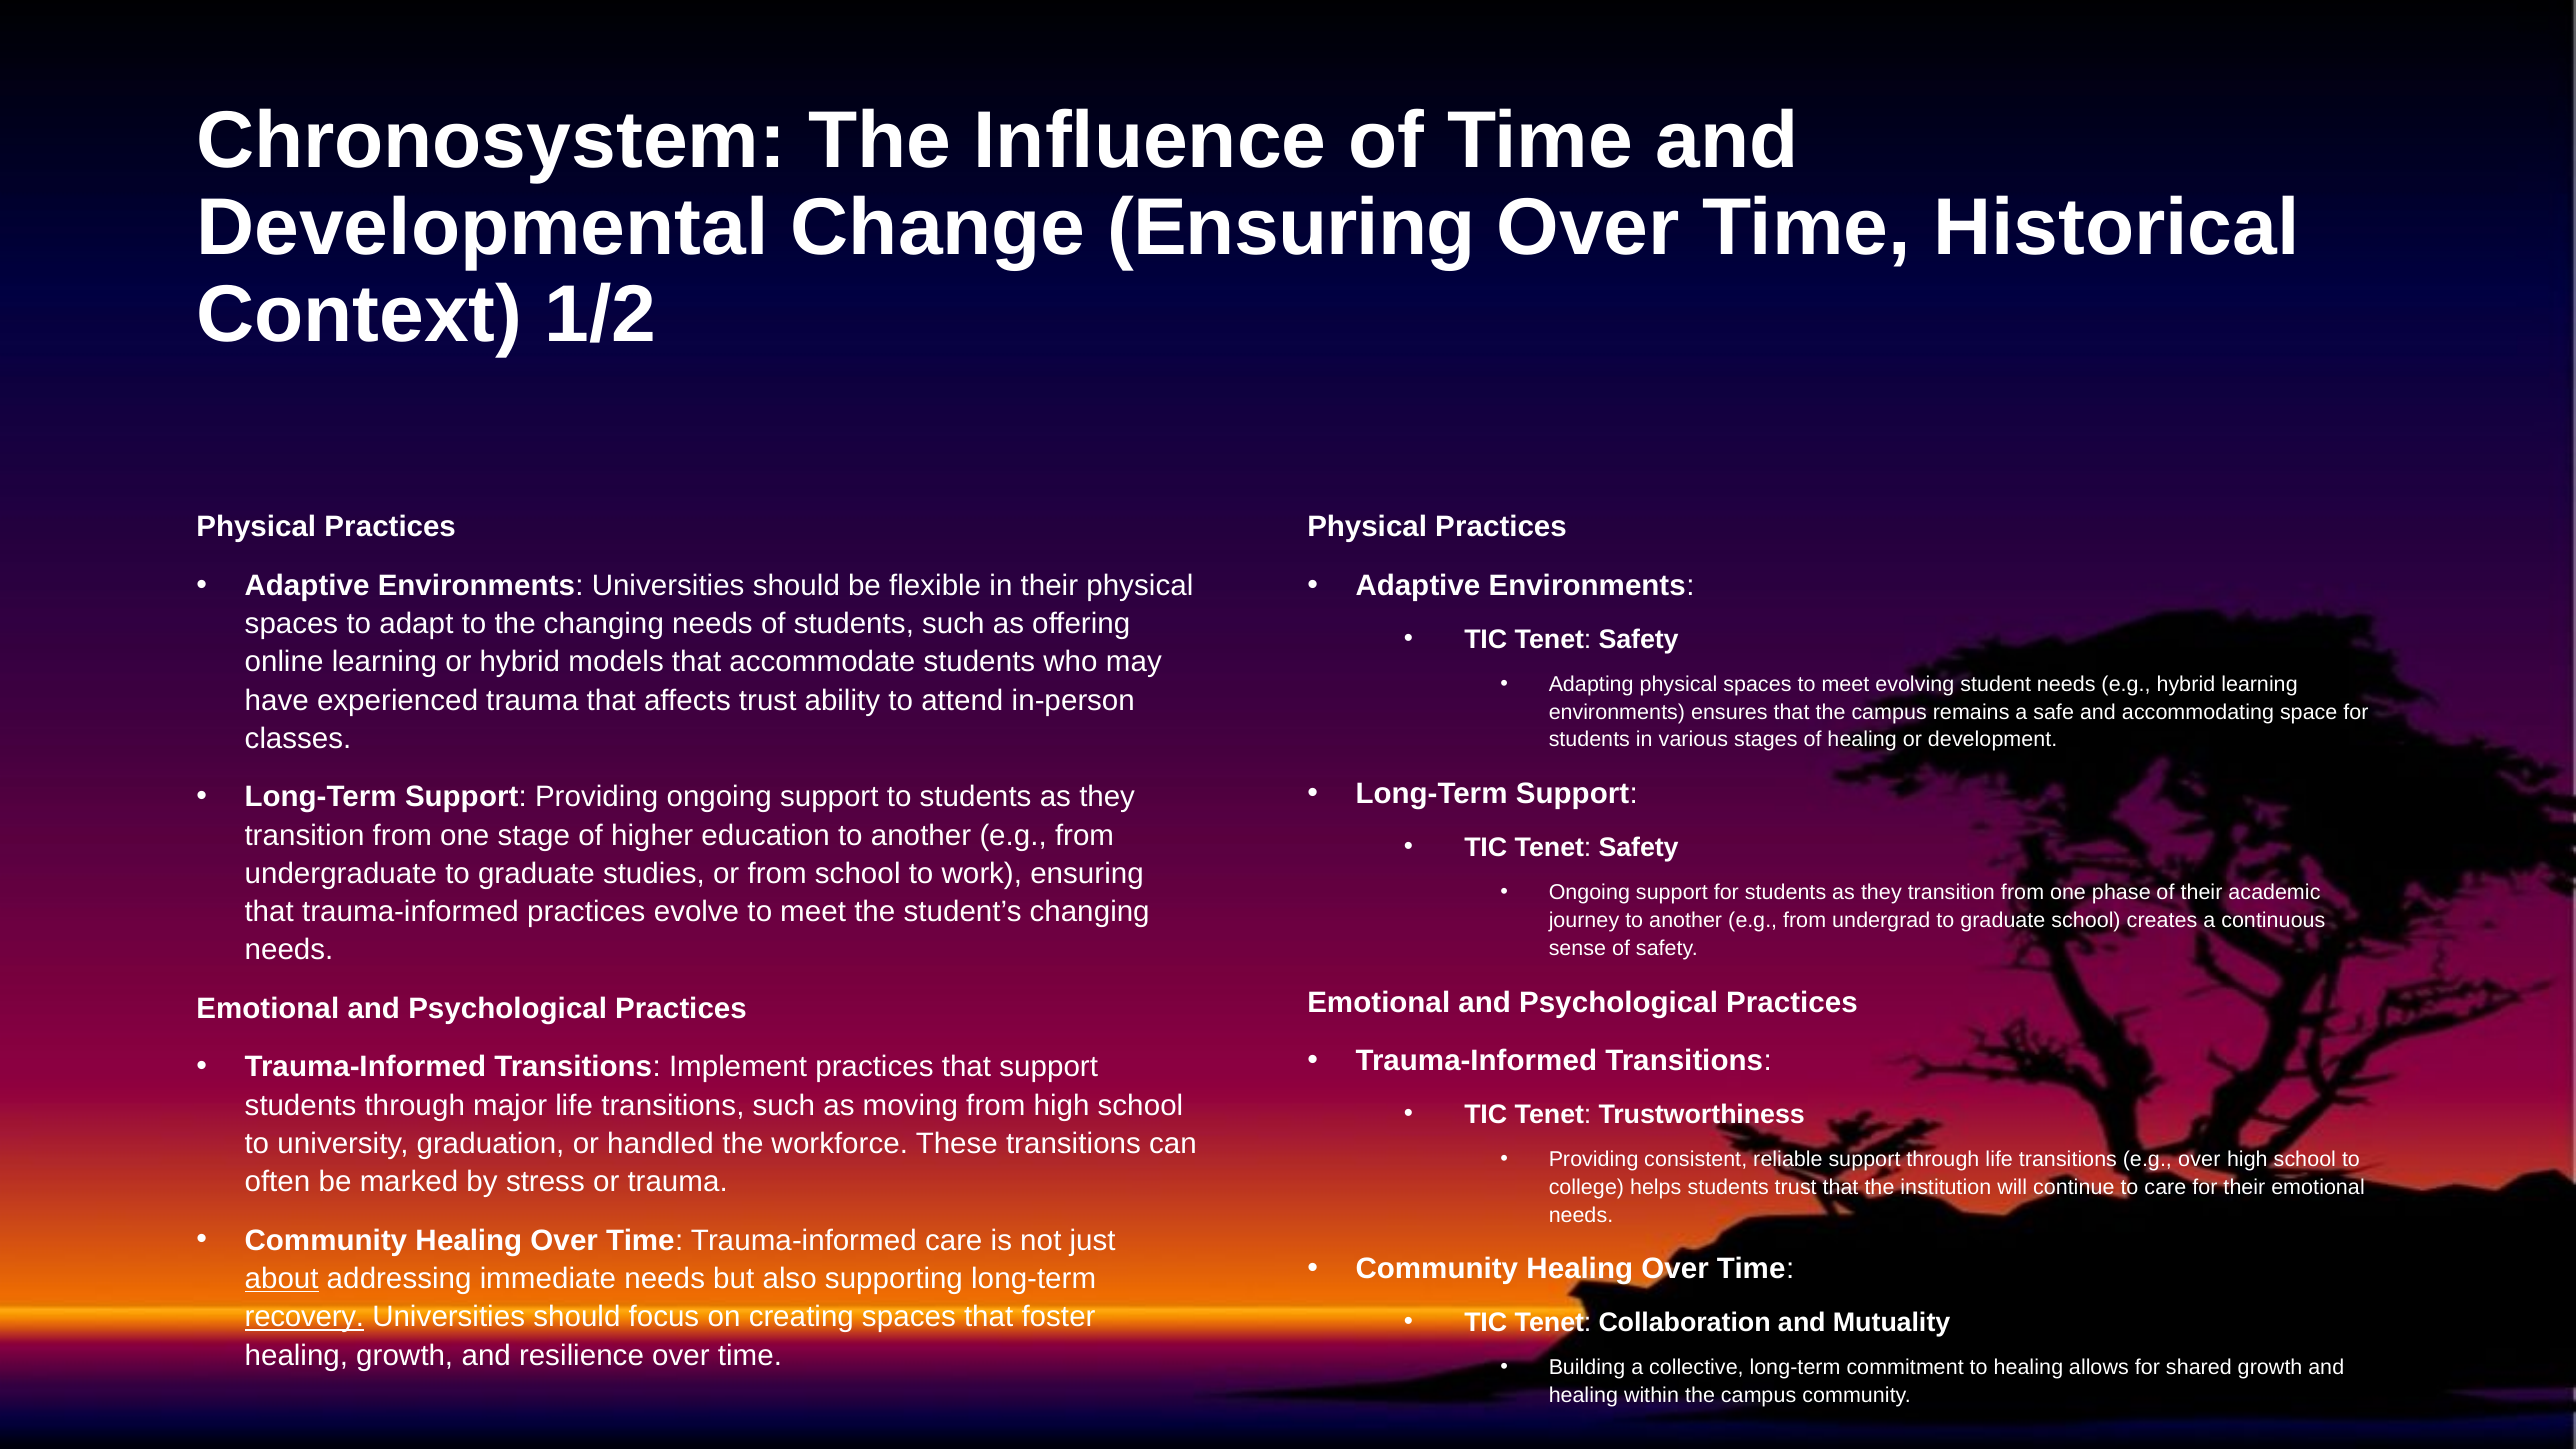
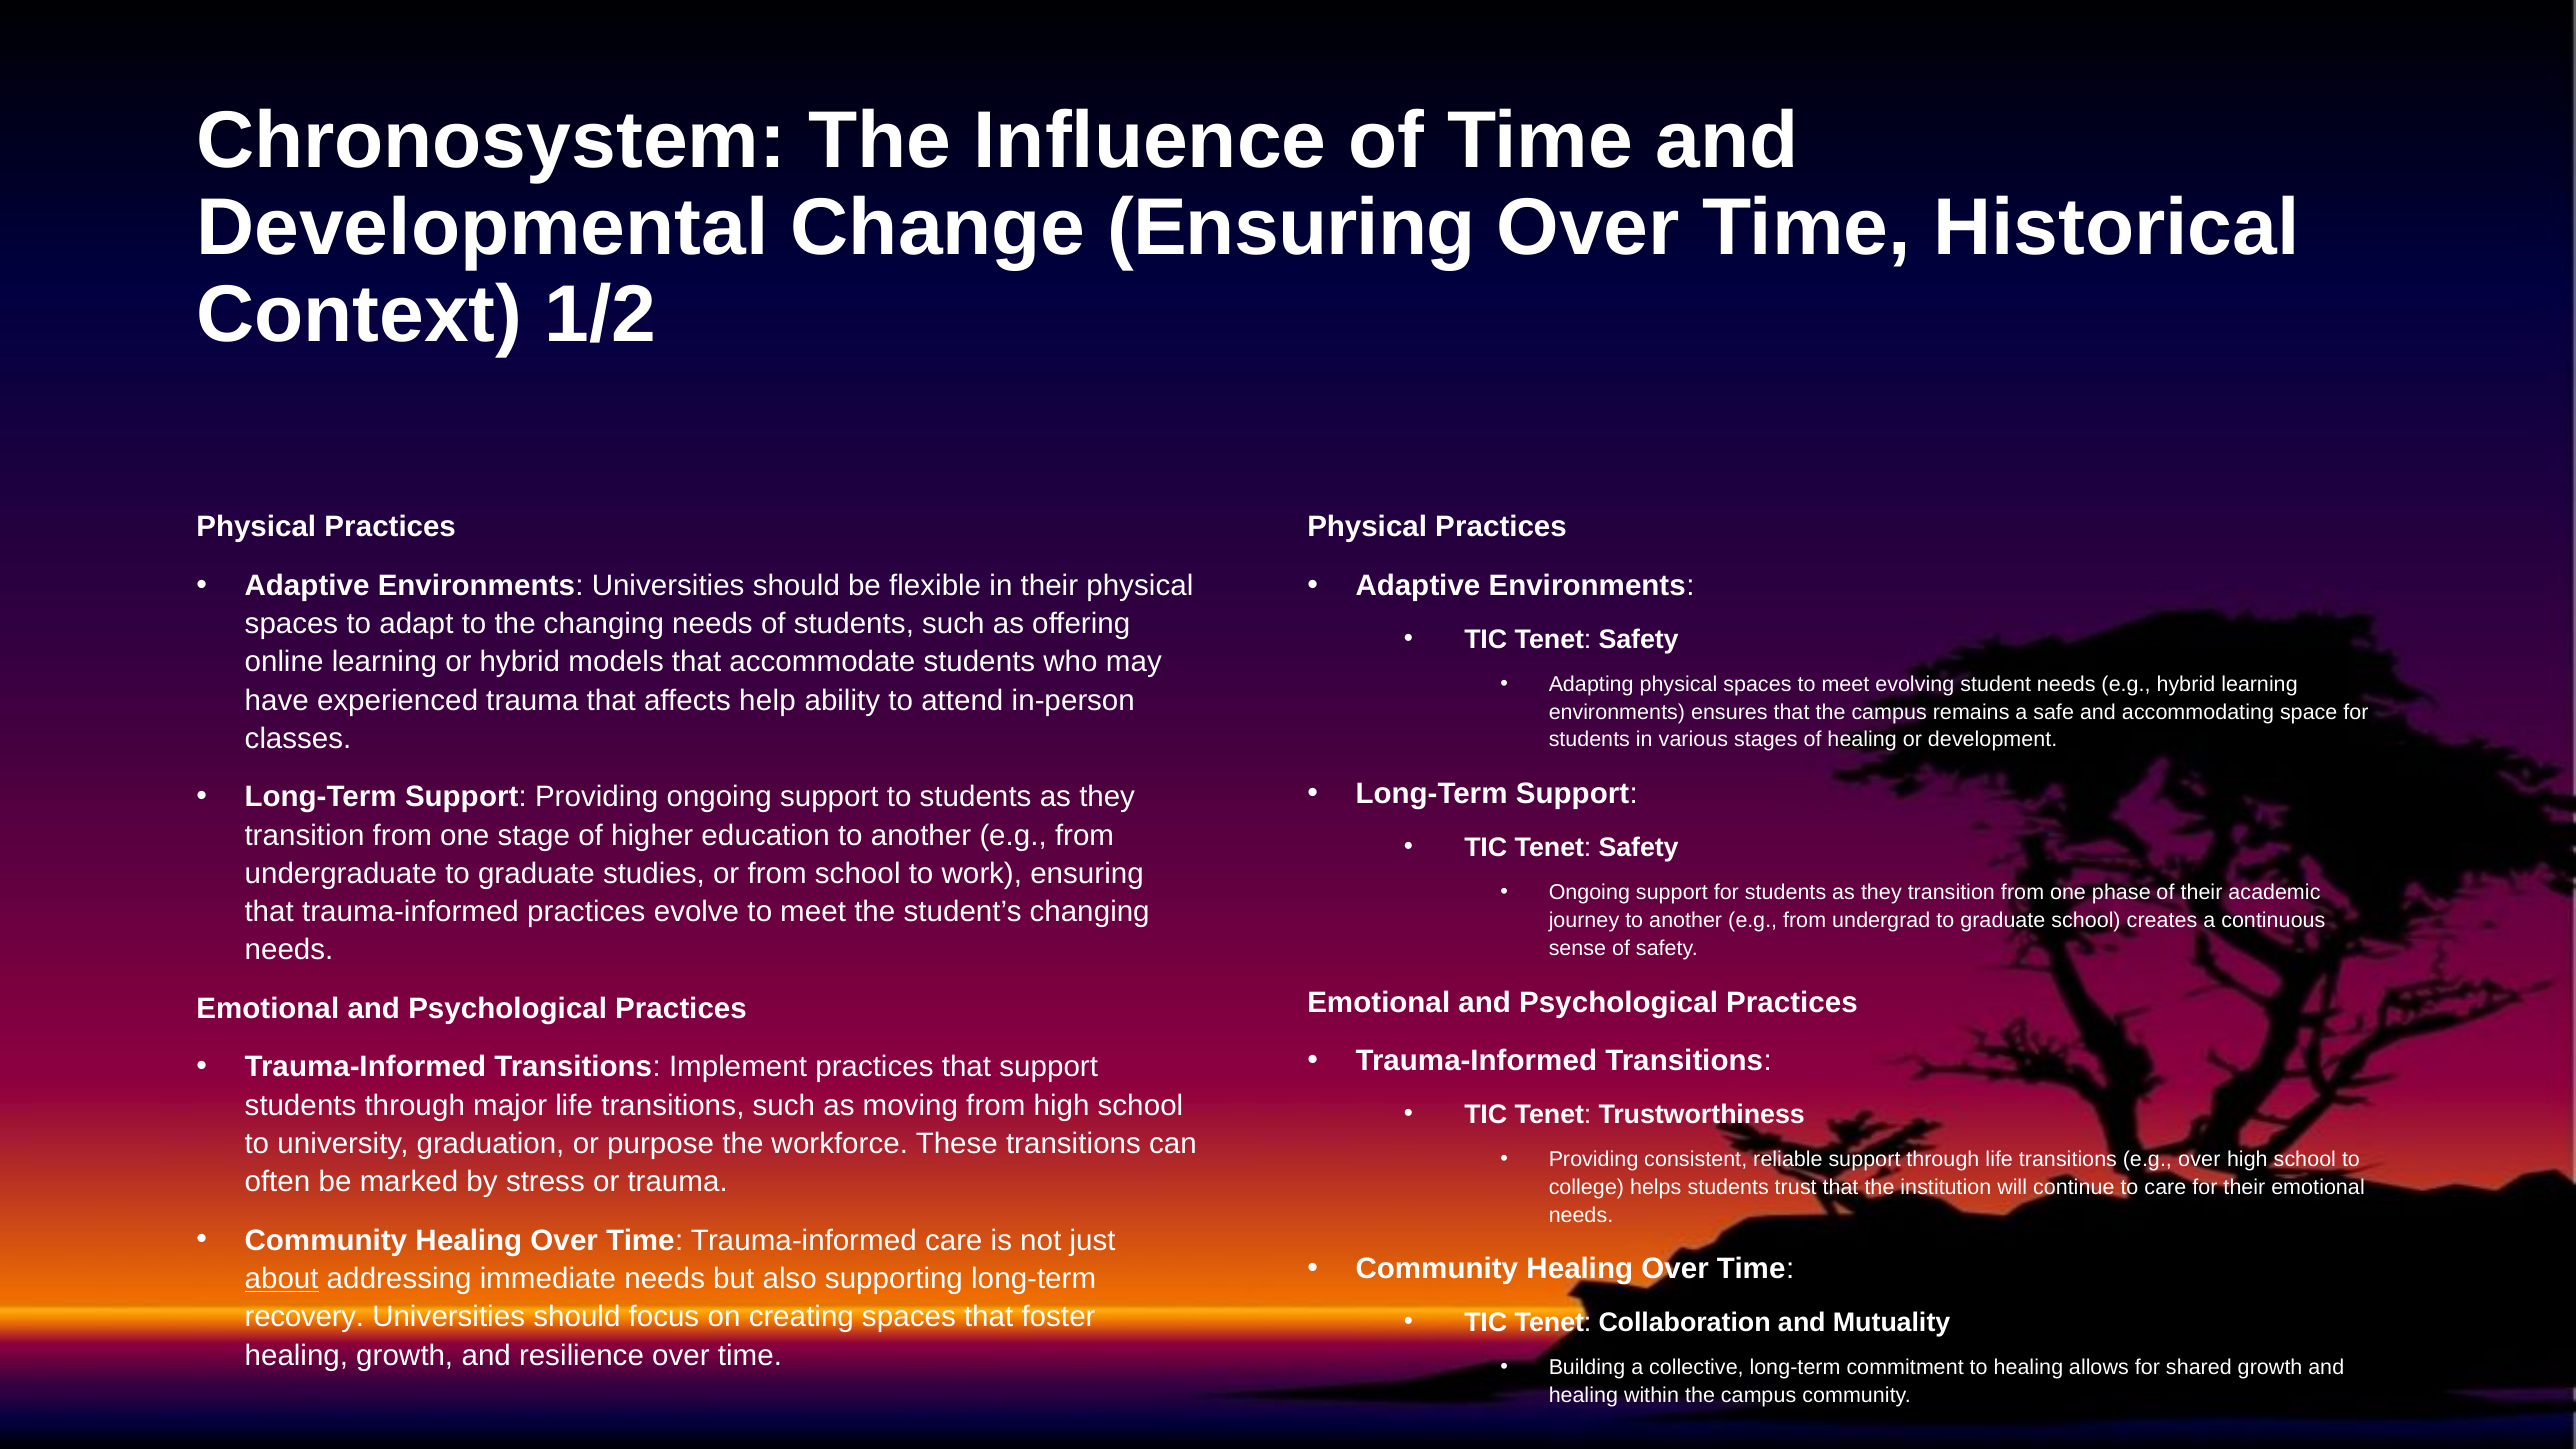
affects trust: trust -> help (768, 700)
handled: handled -> purpose (661, 1144)
recovery underline: present -> none (304, 1317)
